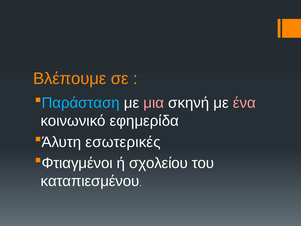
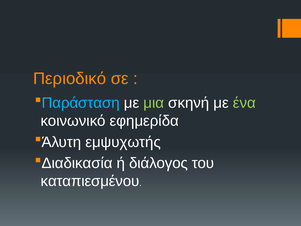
Βλέπουμε: Βλέπουμε -> Περιοδικό (70, 78)
μια colour: pink -> light green (154, 103)
ένα colour: pink -> light green (244, 103)
εσωτερικές: εσωτερικές -> εμψυχωτής (123, 142)
Φτιαγμένοι: Φτιαγμένοι -> Διαδικασία (77, 163)
σχολείου: σχολείου -> διάλογος (159, 163)
